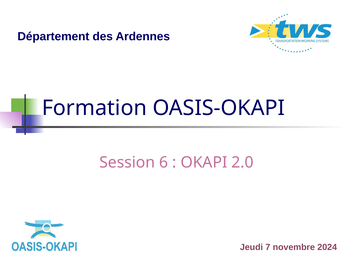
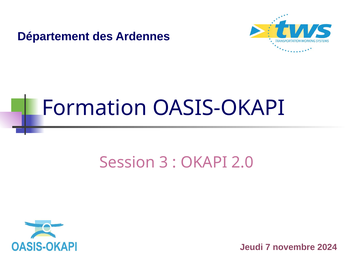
6: 6 -> 3 (164, 162)
